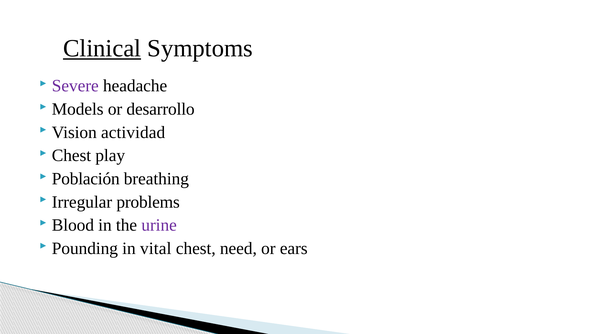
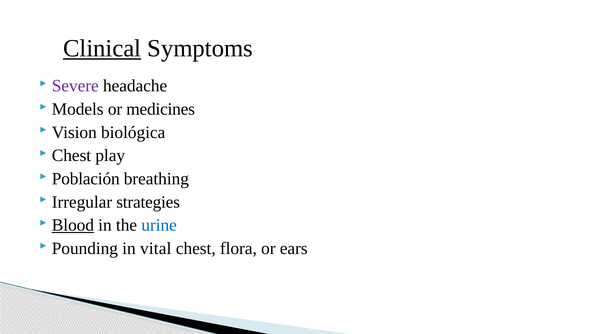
desarrollo: desarrollo -> medicines (161, 109)
actividad: actividad -> biológica (133, 132)
problems: problems -> strategies (148, 202)
Blood underline: none -> present (73, 225)
urine colour: purple -> blue (159, 225)
need: need -> flora (238, 248)
